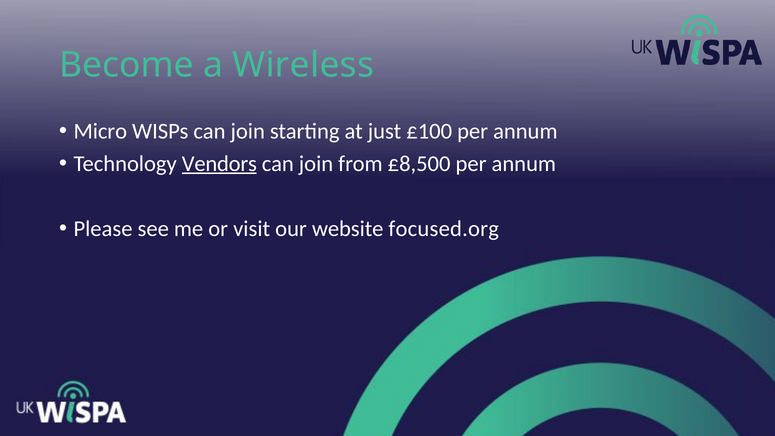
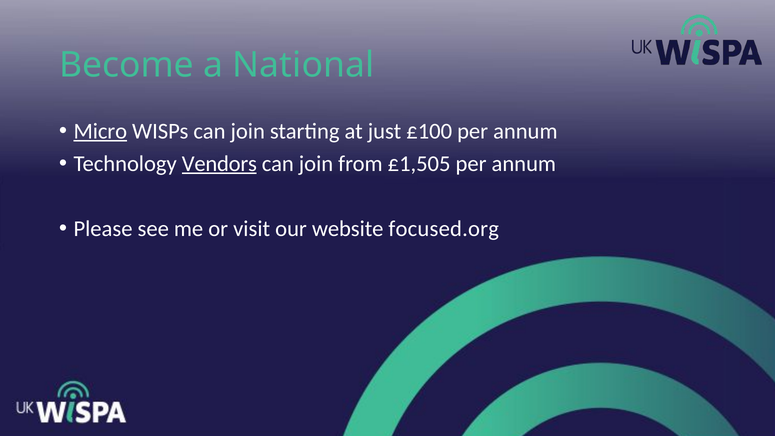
Wireless: Wireless -> National (303, 65)
Micro underline: none -> present (100, 131)
£8,500: £8,500 -> £1,505 (419, 164)
